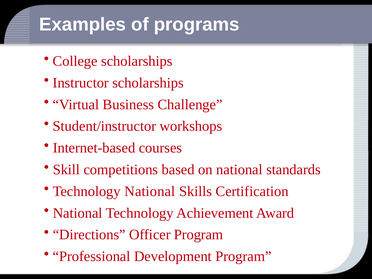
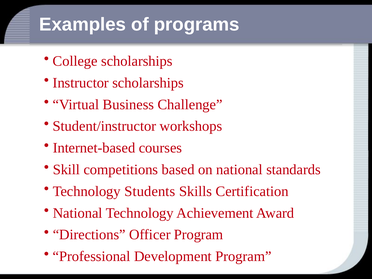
Technology National: National -> Students (150, 191)
